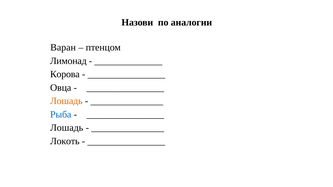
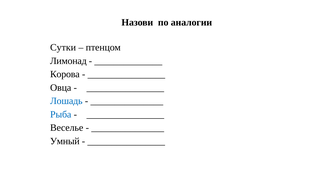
Варан: Варан -> Сутки (63, 48)
Лошадь colour: orange -> blue (66, 101)
Лошадь: Лошадь -> Веселье (67, 128)
Локоть: Локоть -> Умный (65, 141)
